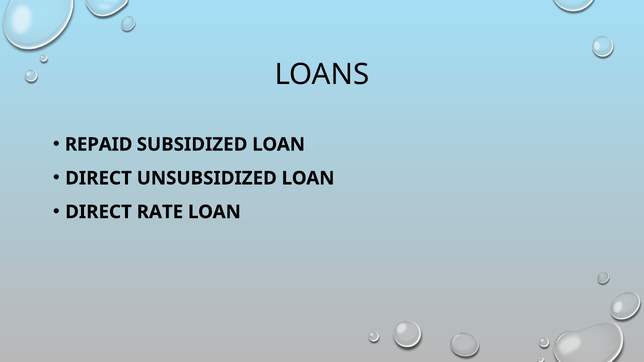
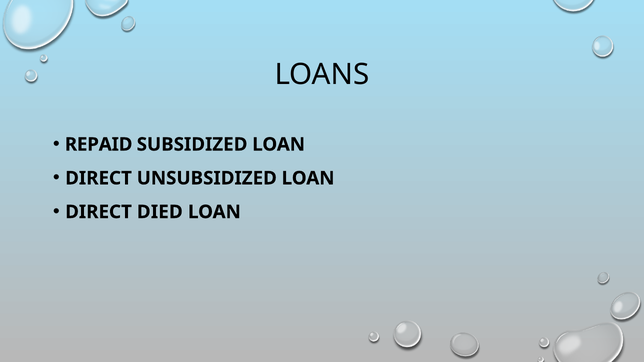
RATE: RATE -> DIED (160, 212)
